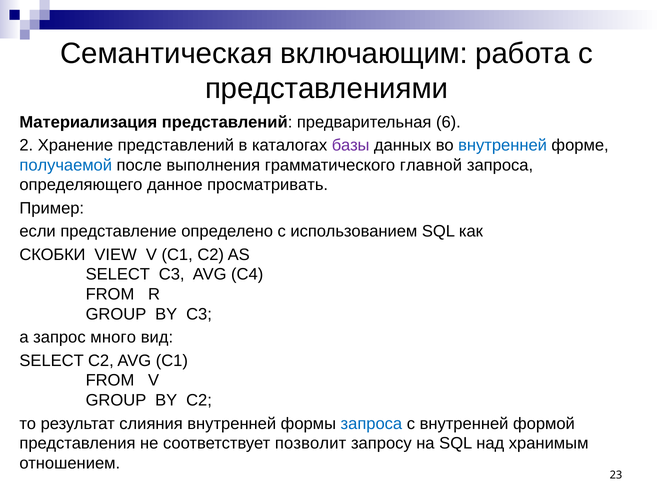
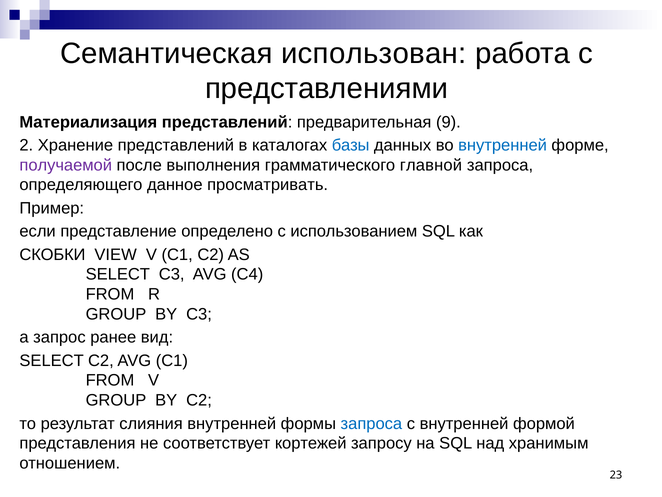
включающим: включающим -> использован (374, 53)
6: 6 -> 9 (448, 122)
базы colour: purple -> blue (351, 145)
получаемой colour: blue -> purple (66, 165)
много: много -> ранее (113, 337)
позволит: позволит -> кортежей (311, 443)
